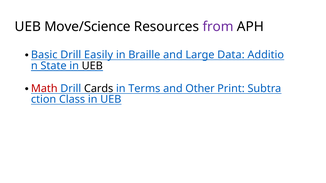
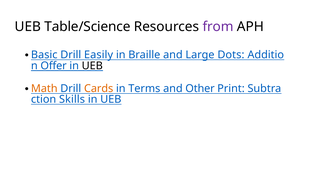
Move/Science: Move/Science -> Table/Science (87, 27)
Data: Data -> Dots (231, 55)
State: State -> Offer (54, 66)
Math colour: red -> orange (44, 89)
Cards colour: black -> orange (99, 89)
Class: Class -> Skills (72, 100)
